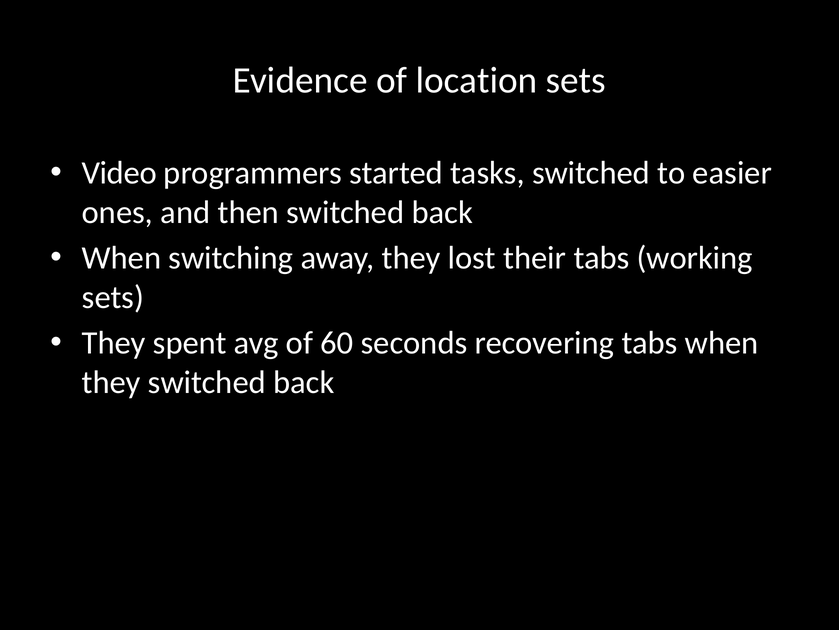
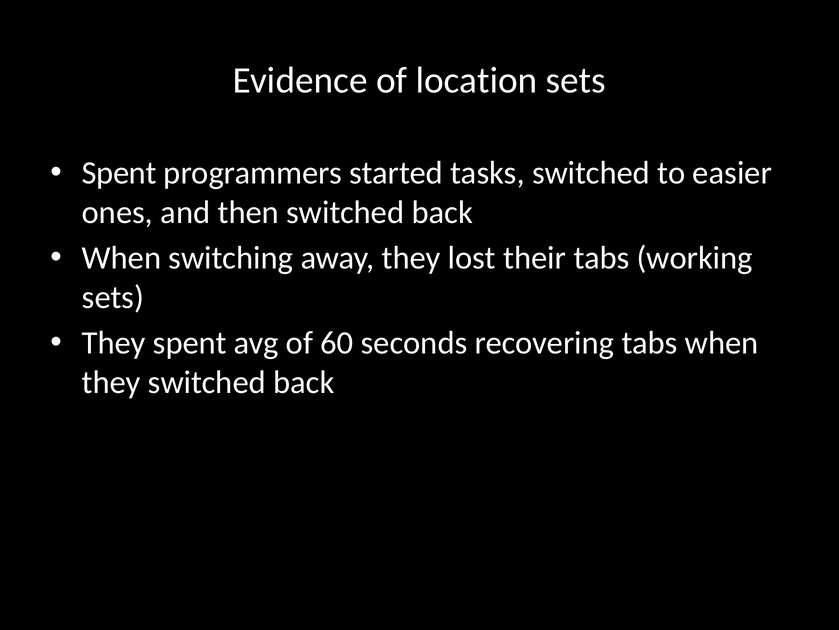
Video: Video -> Spent (119, 173)
